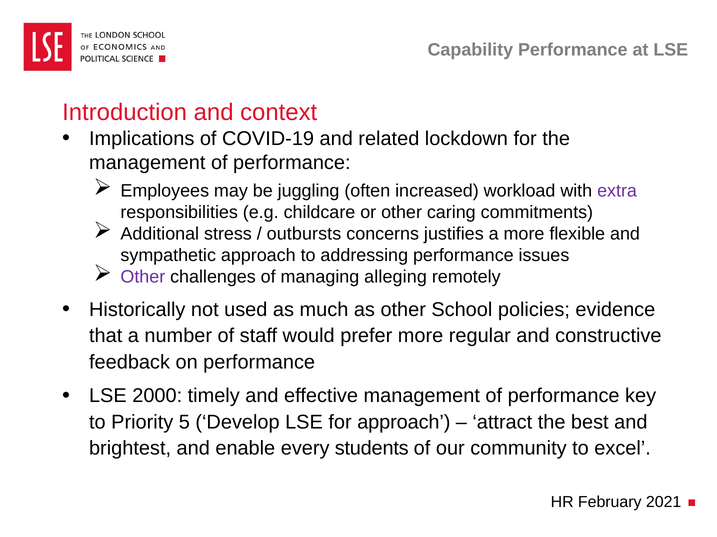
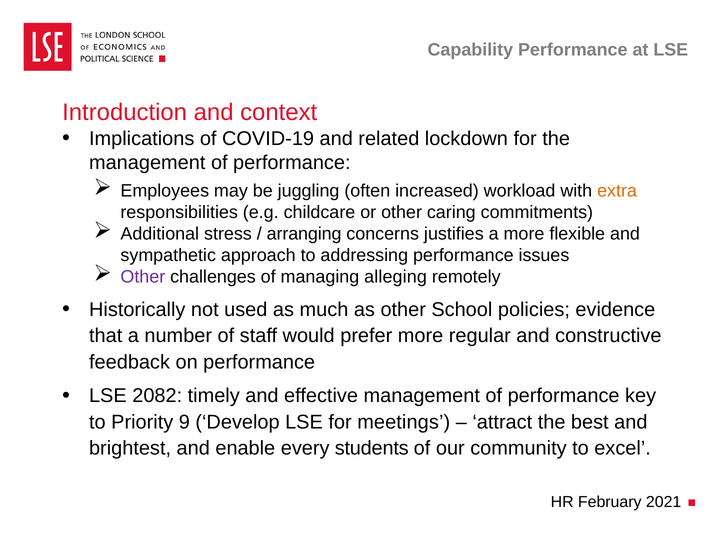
extra colour: purple -> orange (617, 191)
outbursts: outbursts -> arranging (304, 234)
2000: 2000 -> 2082 (157, 396)
5: 5 -> 9 (184, 423)
for approach: approach -> meetings (404, 423)
